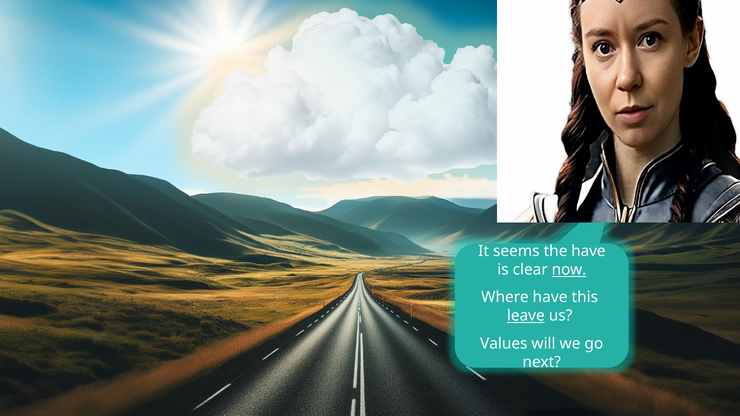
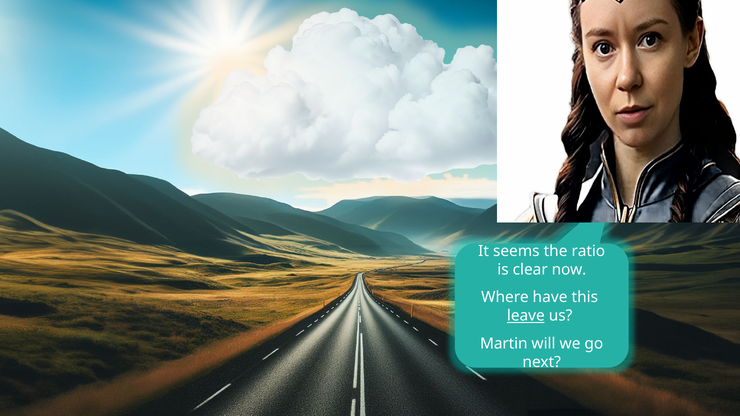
the have: have -> ratio (588, 251)
now underline: present -> none (569, 270)
Values: Values -> Martin (504, 344)
